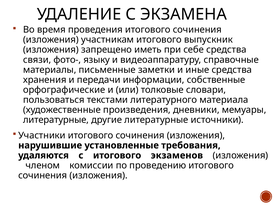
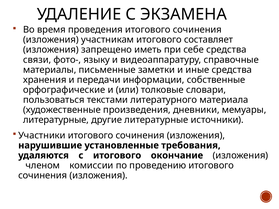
выпускник: выпускник -> составляет (209, 40)
экзаменов: экзаменов -> окончание (177, 156)
